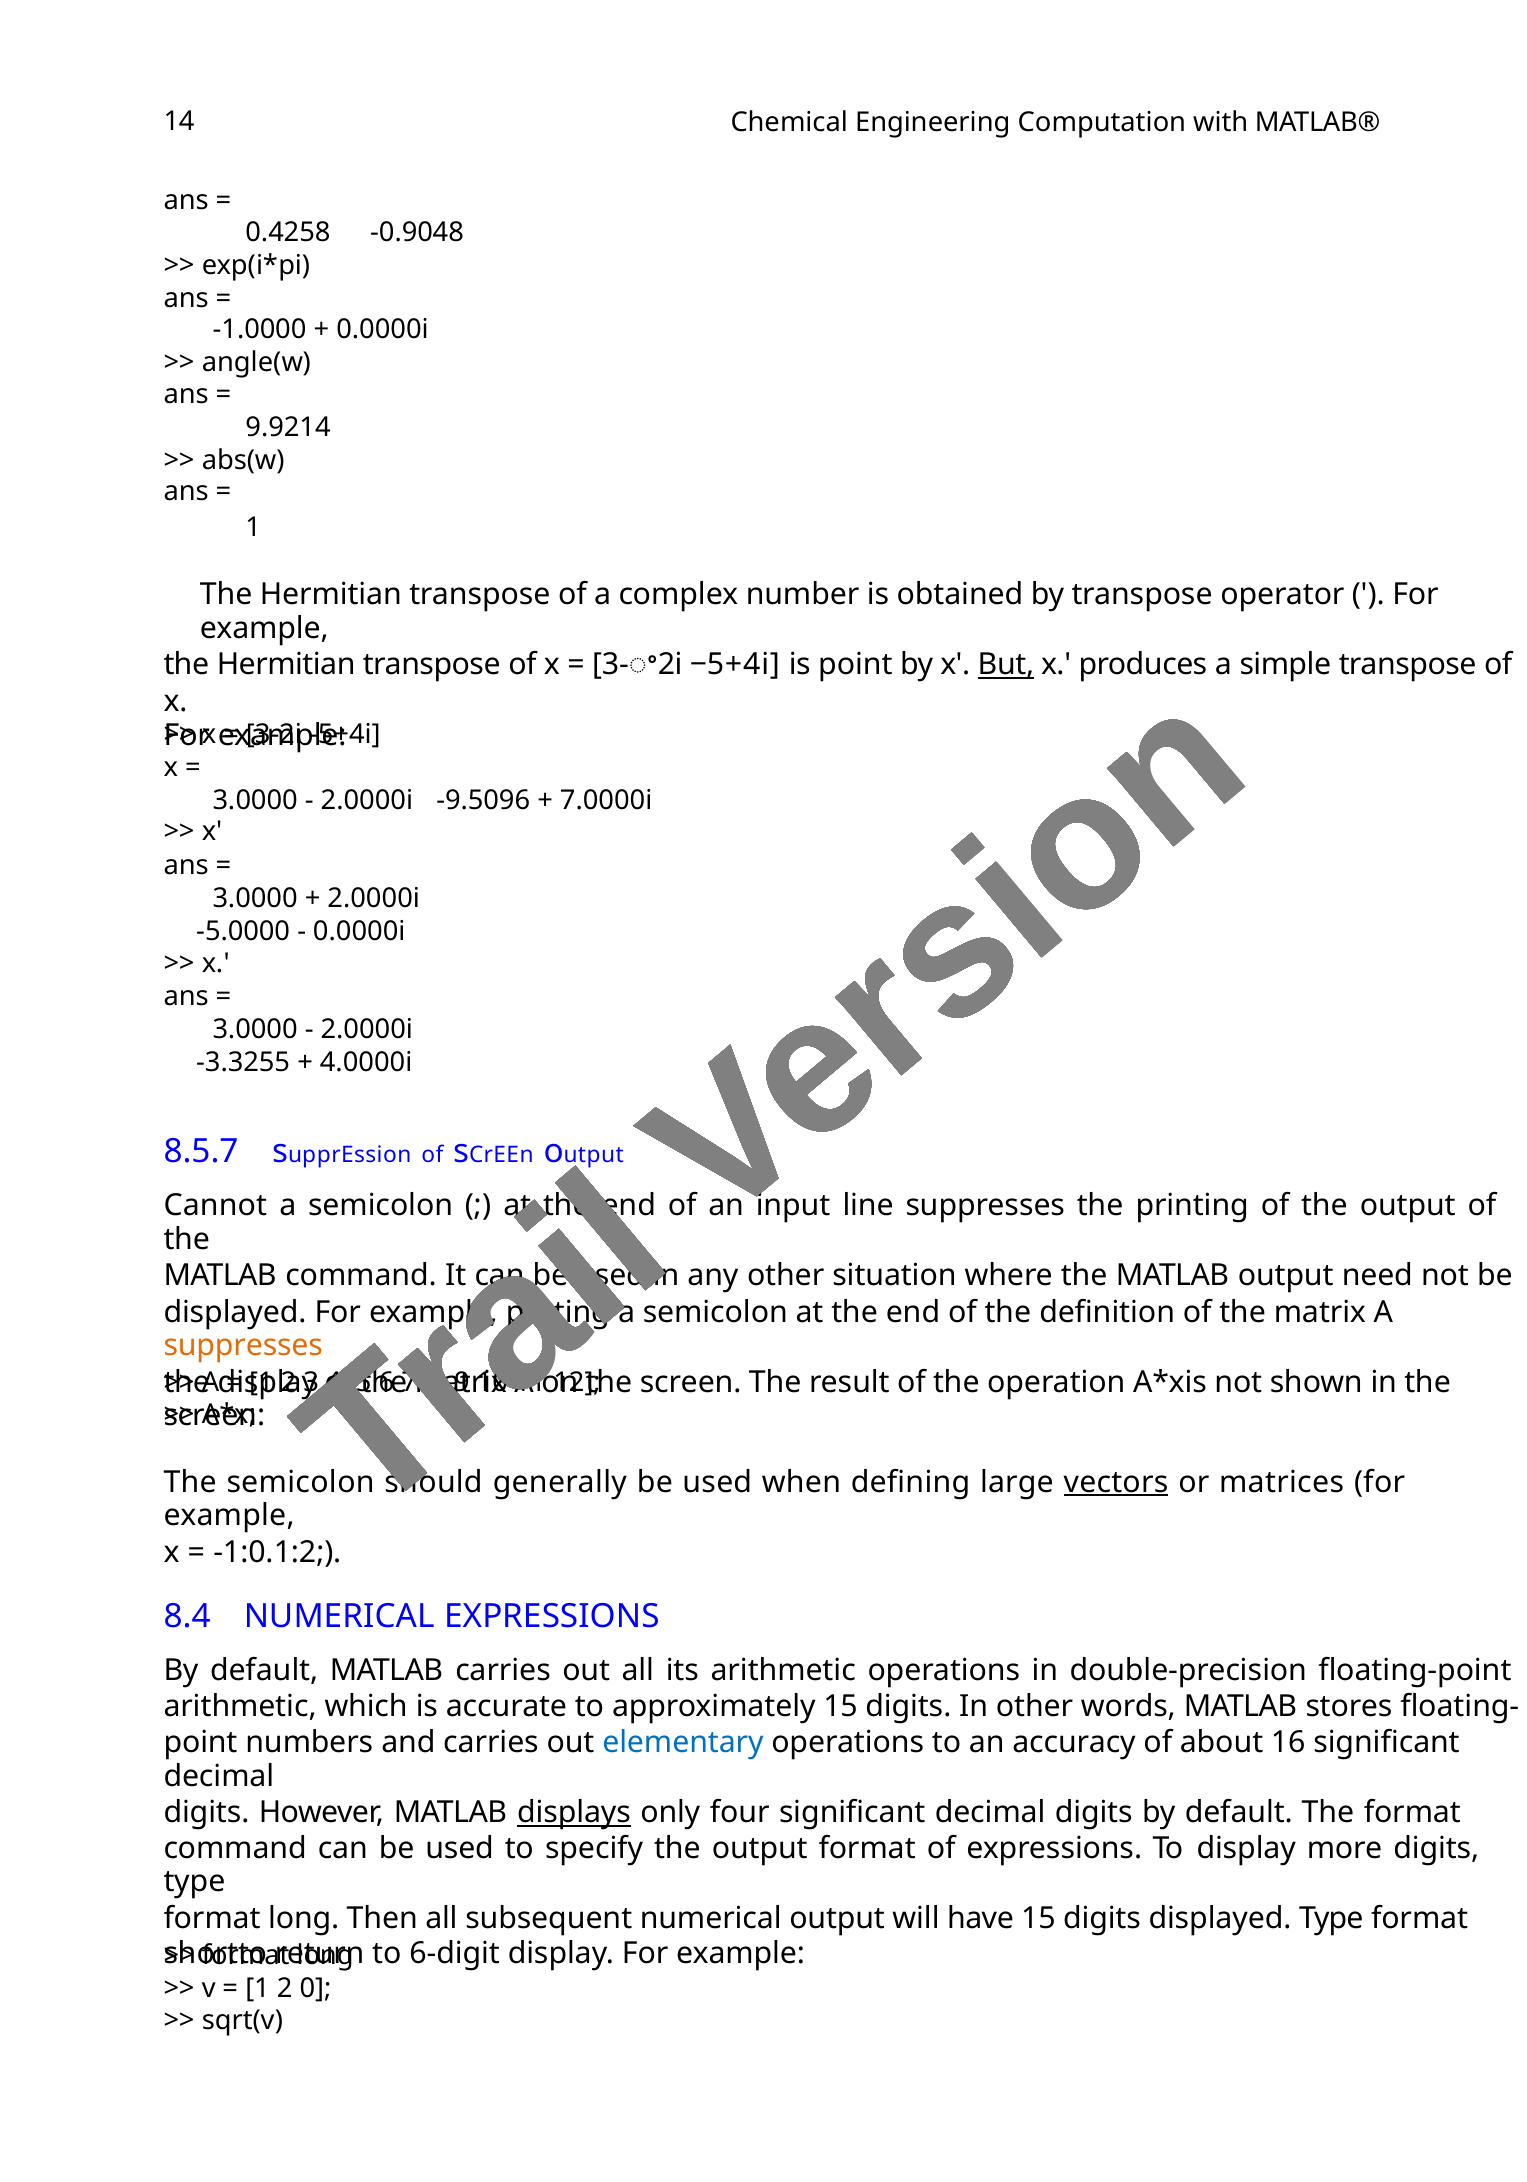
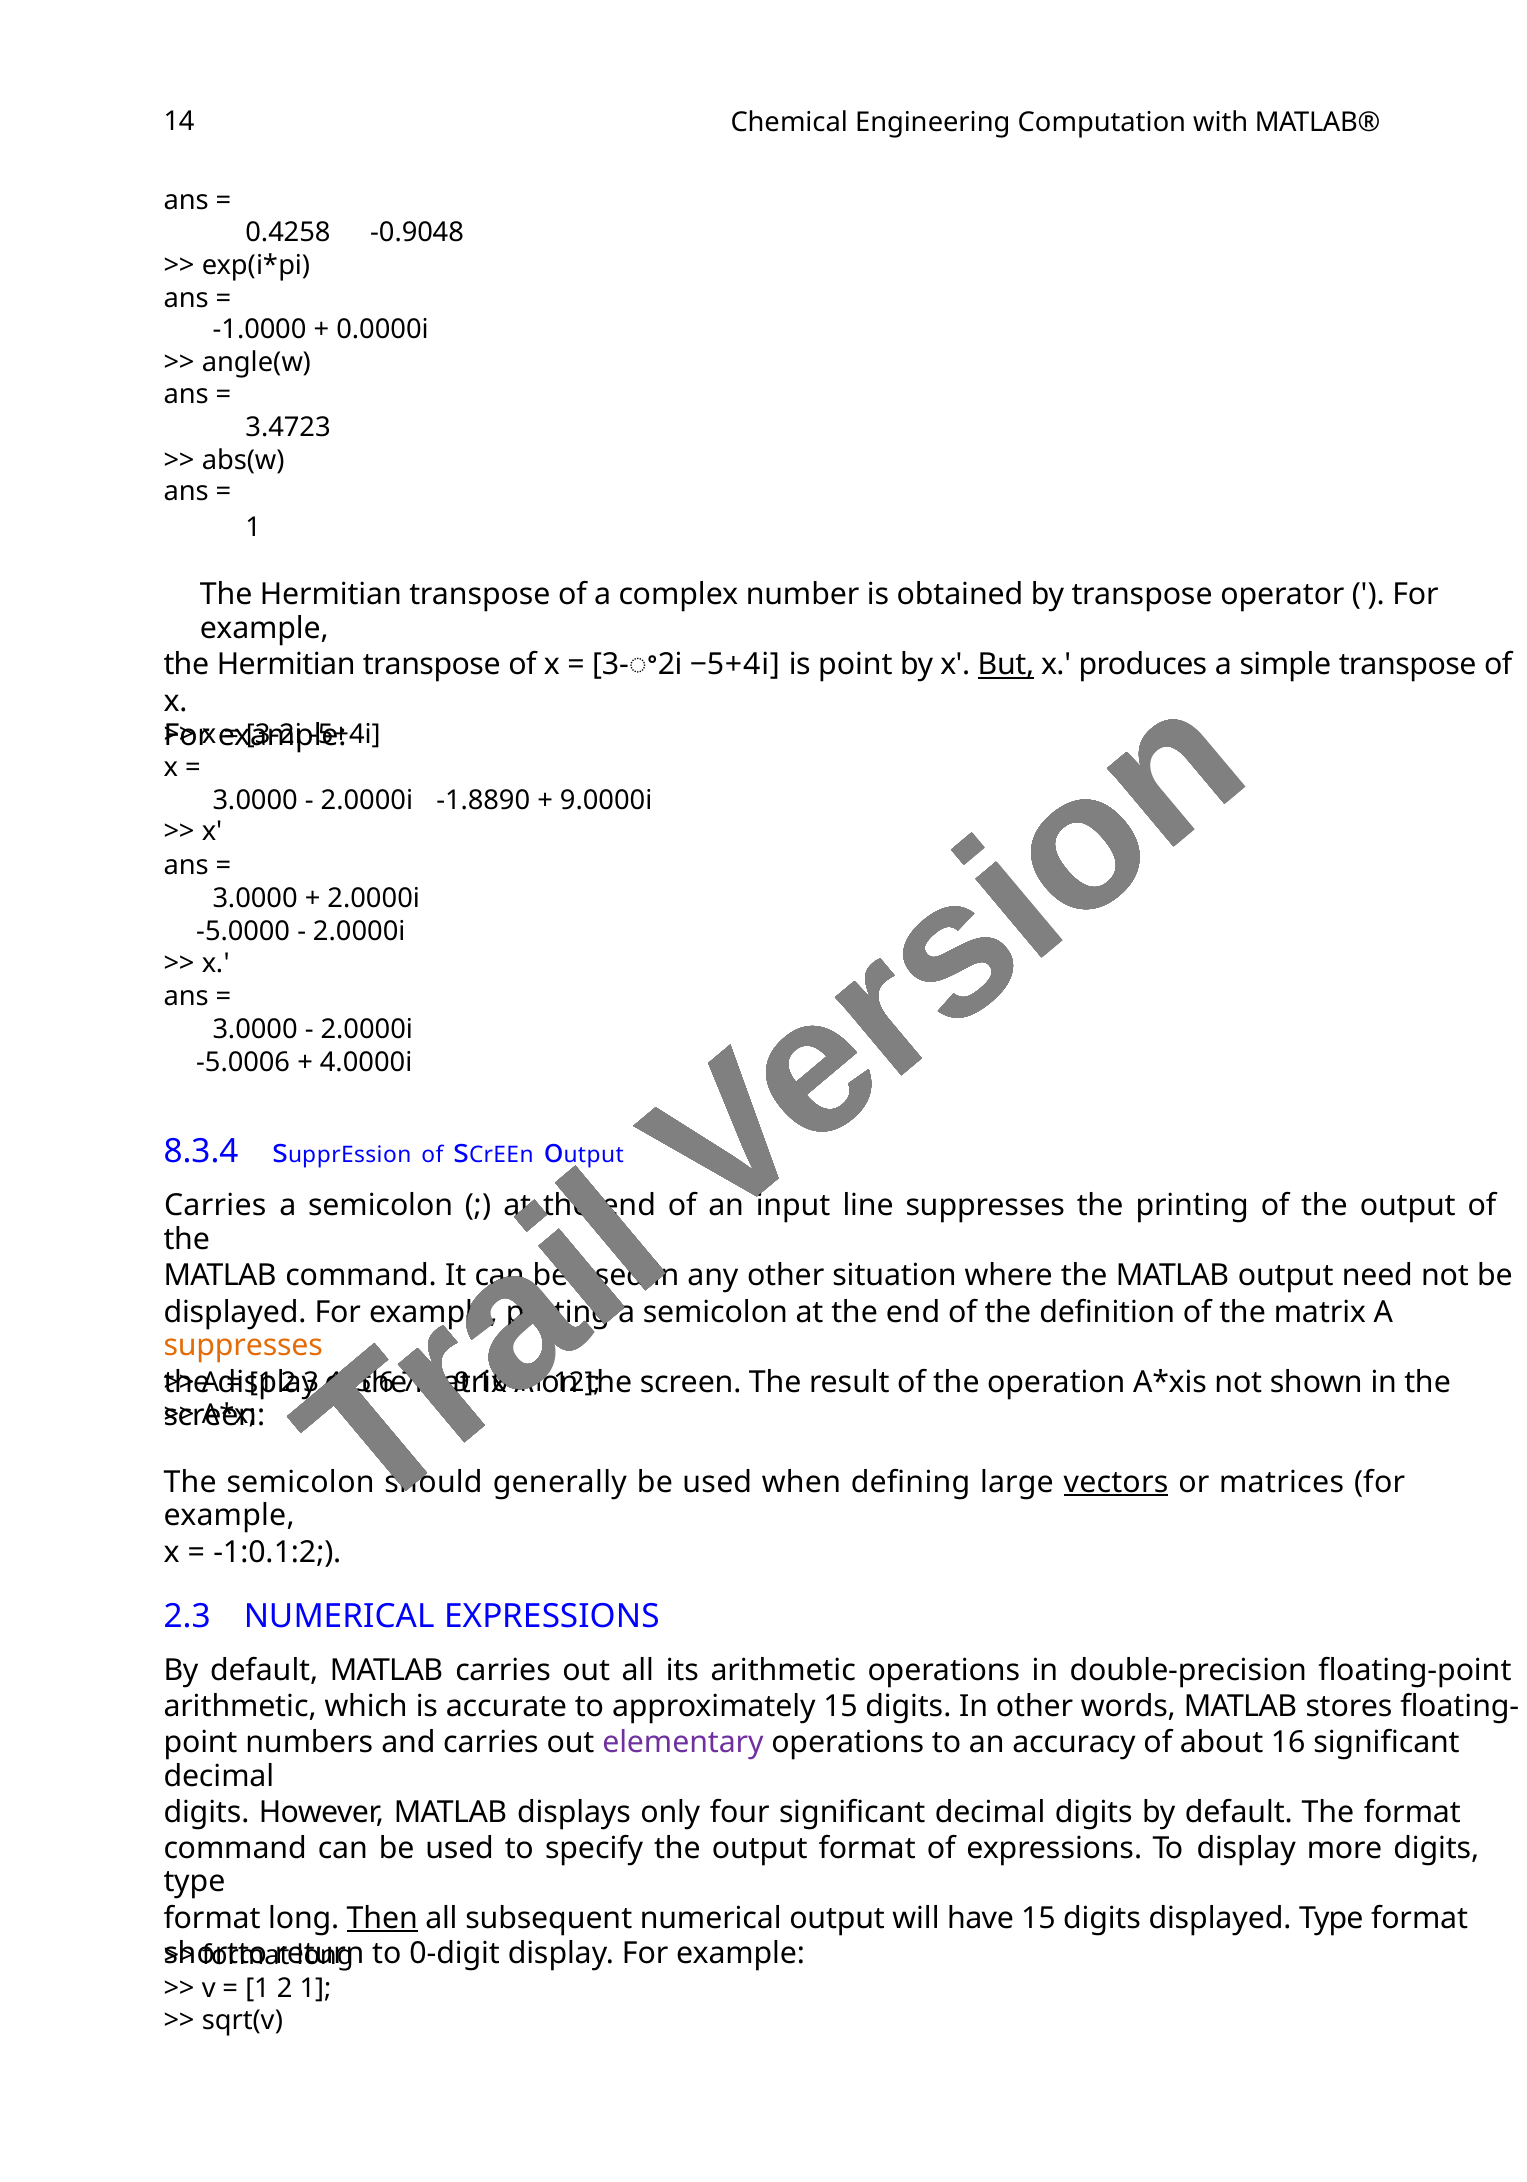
9.9214: 9.9214 -> 3.4723 (288, 427)
-9.5096: -9.5096 -> -1.8890 (483, 800)
7.0000i: 7.0000i -> 9.0000i (606, 800)
0.0000i: 0.0000i -> 2.0000i (359, 931)
-3.3255: -3.3255 -> -5.0006 (243, 1062)
8.5.7: 8.5.7 -> 8.3.4 (201, 1152)
Cannot: Cannot -> Carries (215, 1205)
8.4: 8.4 -> 2.3 (187, 1616)
elementary colour: blue -> purple (683, 1742)
displays underline: present -> none (574, 1812)
Then underline: none -> present (382, 1918)
6-digit: 6-digit -> 0-digit (455, 1953)
2 0: 0 -> 1 (315, 1988)
